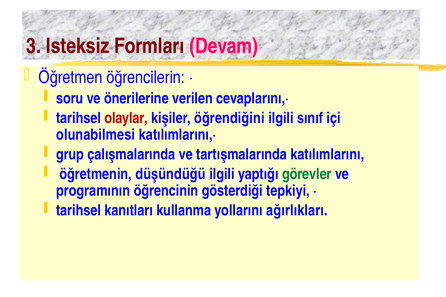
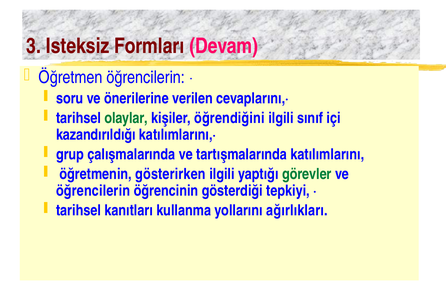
olaylar colour: red -> green (126, 118)
olunabilmesi: olunabilmesi -> kazandırıldığı (96, 135)
düşündüğü: düşündüğü -> gösterirken (170, 174)
programının: programının -> öğrencilerin (93, 191)
